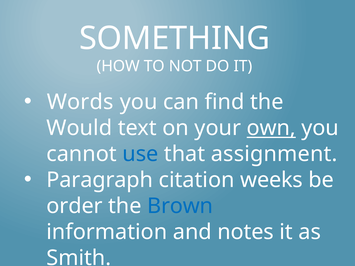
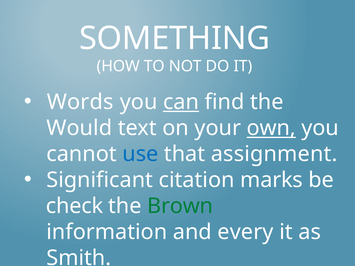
can underline: none -> present (181, 102)
Paragraph: Paragraph -> Significant (100, 180)
weeks: weeks -> marks (272, 180)
order: order -> check (75, 206)
Brown colour: blue -> green (180, 206)
notes: notes -> every (245, 232)
